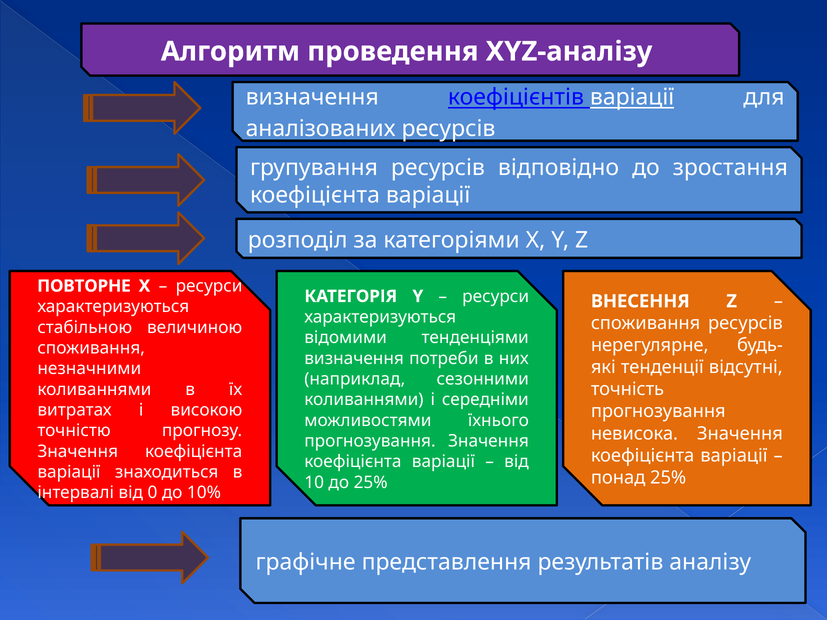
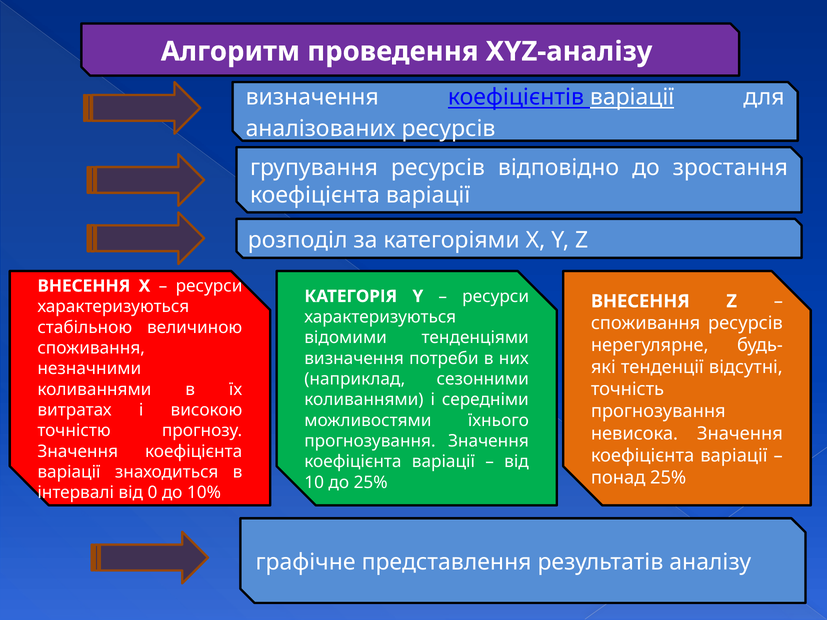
ПОВТОРНЕ: ПОВТОРНЕ -> ВНЕСЕННЯ (84, 286)
